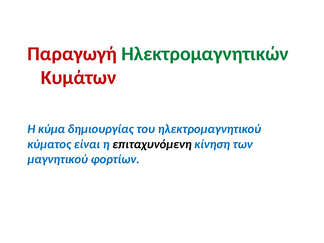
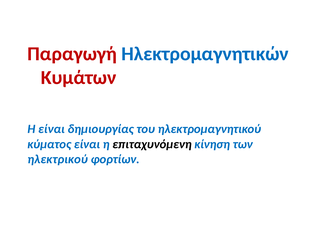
Ηλεκτρομαγνητικών colour: green -> blue (205, 54)
Η κύμα: κύμα -> είναι (51, 129)
μαγνητικού: μαγνητικού -> ηλεκτρικού (58, 159)
